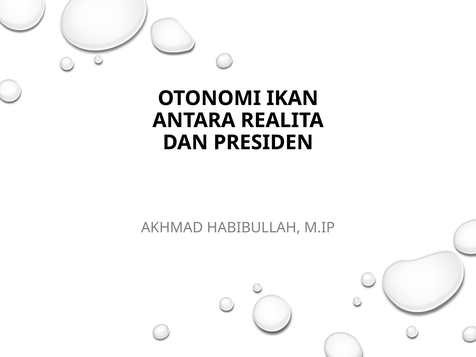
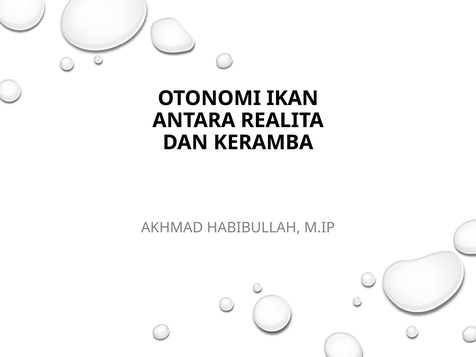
PRESIDEN: PRESIDEN -> KERAMBA (263, 142)
